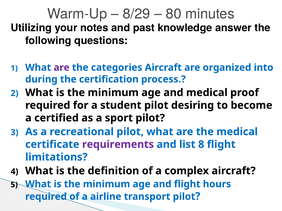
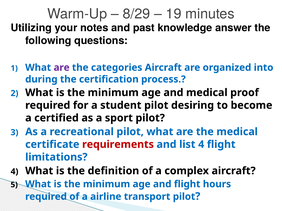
80: 80 -> 19 (174, 14)
requirements colour: purple -> red (118, 145)
list 8: 8 -> 4 (201, 145)
